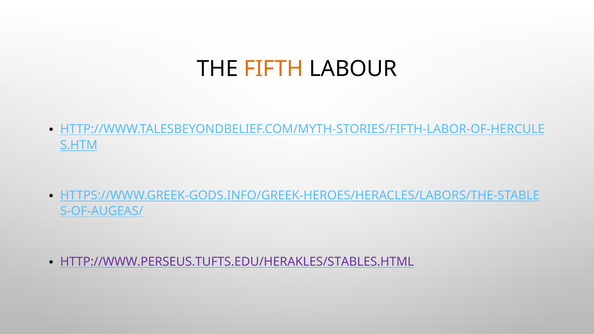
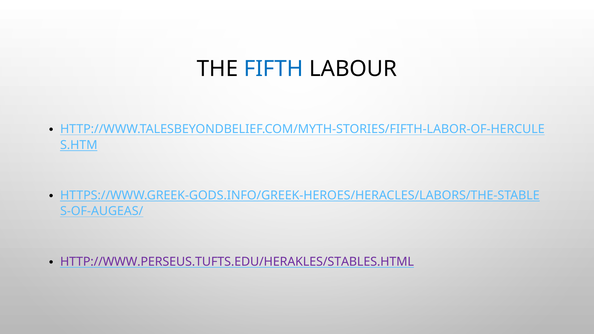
FIFTH colour: orange -> blue (274, 69)
